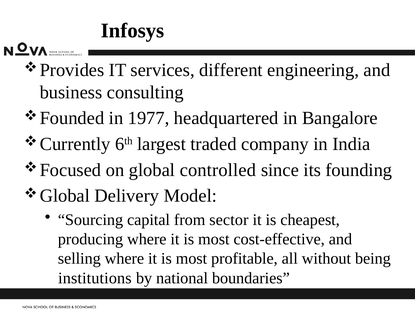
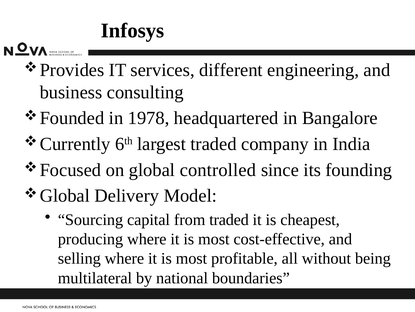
1977: 1977 -> 1978 (149, 118)
from sector: sector -> traded (229, 219)
institutions: institutions -> multilateral (95, 277)
